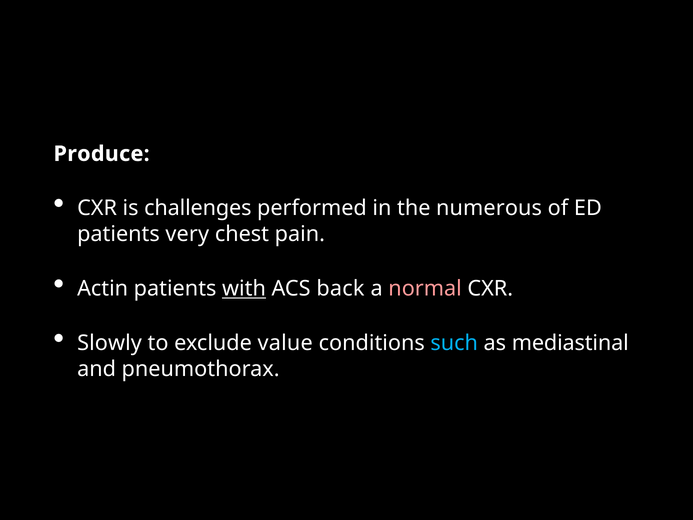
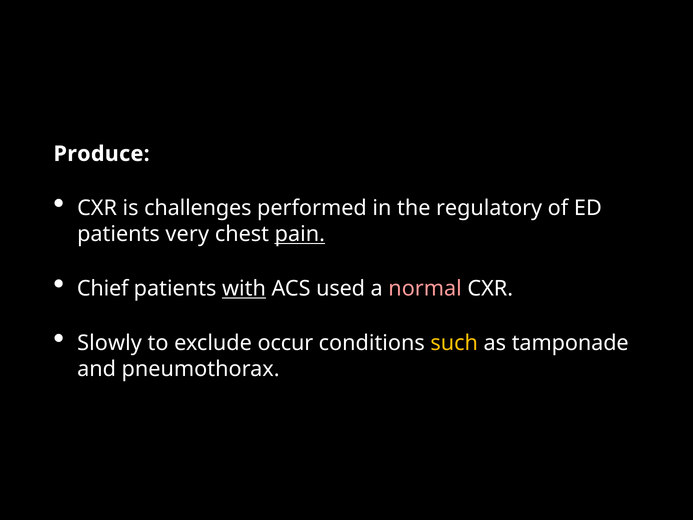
numerous: numerous -> regulatory (489, 208)
pain underline: none -> present (300, 234)
Actin: Actin -> Chief (103, 289)
back: back -> used (341, 289)
value: value -> occur (285, 343)
such colour: light blue -> yellow (454, 343)
mediastinal: mediastinal -> tamponade (570, 343)
